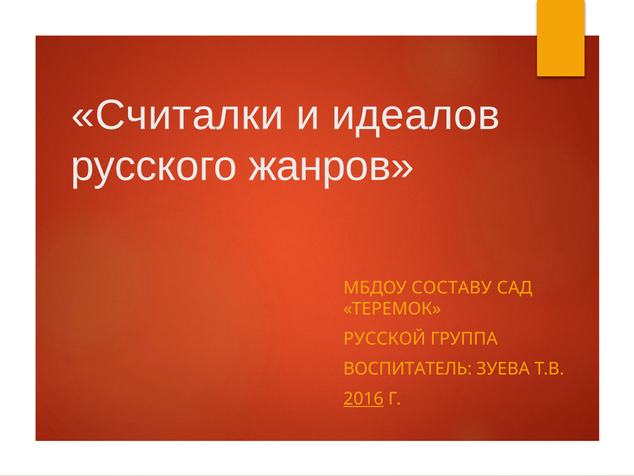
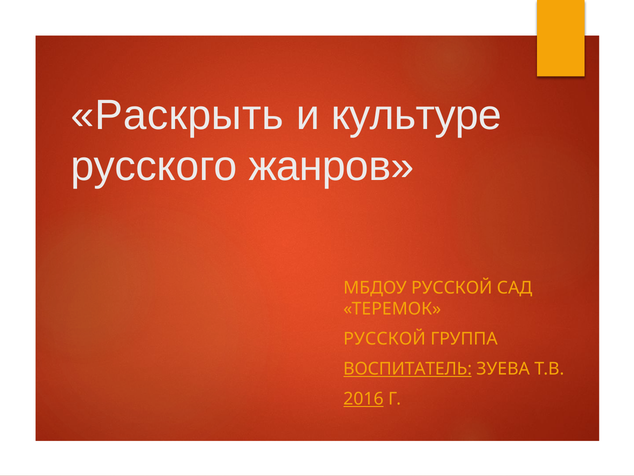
Считалки: Считалки -> Раскрыть (177, 115)
идеалов: идеалов -> культуре (416, 115)
МБДОУ СОСТАВУ: СОСТАВУ -> РУССКОЙ (452, 288)
ВОСПИТАТЕЛЬ underline: none -> present (408, 369)
